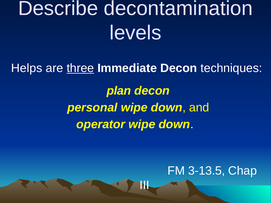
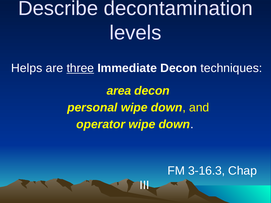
plan: plan -> area (119, 91)
3-13.5: 3-13.5 -> 3-16.3 (207, 171)
